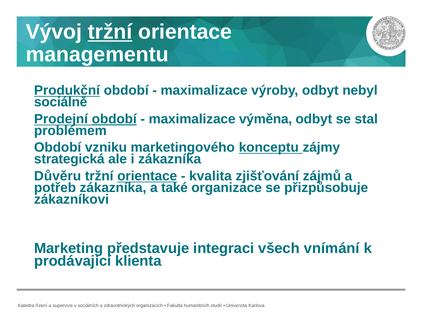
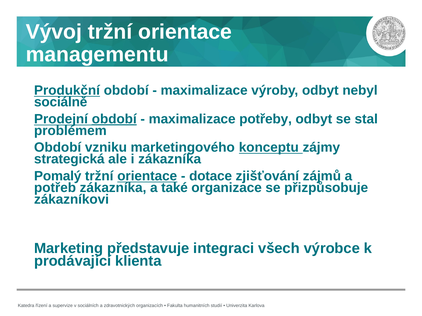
tržní underline: present -> none (110, 32)
výměna: výměna -> potřeby (266, 119)
Důvěru: Důvěru -> Pomalý (58, 176)
kvalita: kvalita -> dotace (211, 176)
vnímání: vnímání -> výrobce (332, 249)
